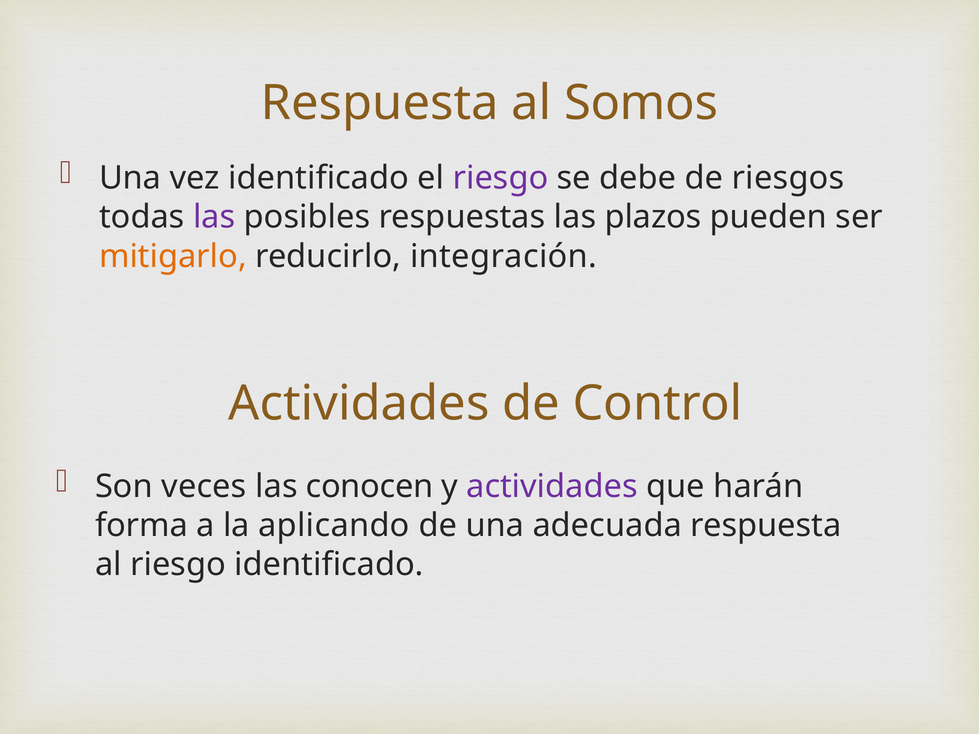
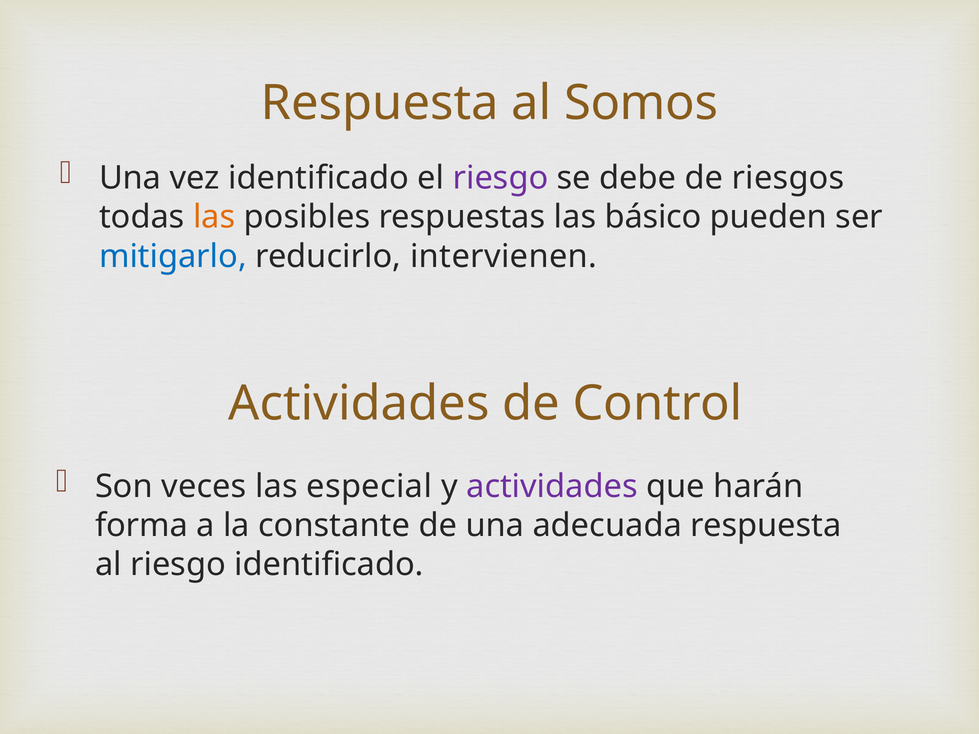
las colour: purple -> orange (214, 217)
plazos: plazos -> básico (653, 217)
mitigarlo colour: orange -> blue (173, 256)
integración: integración -> intervienen (504, 256)
conocen: conocen -> especial (369, 486)
aplicando: aplicando -> constante (334, 526)
